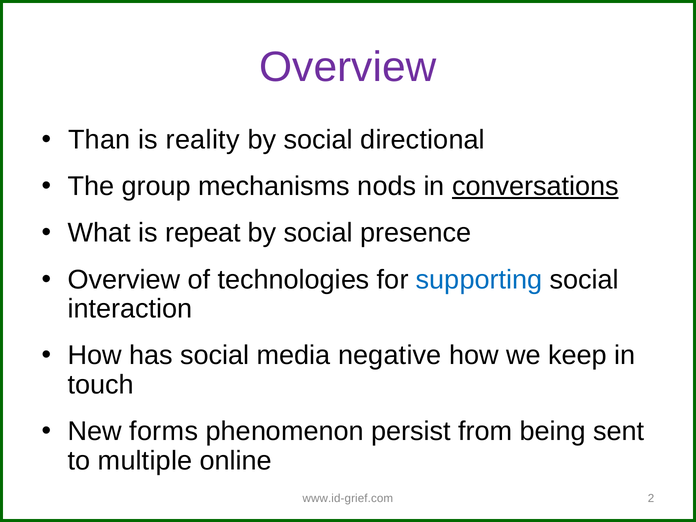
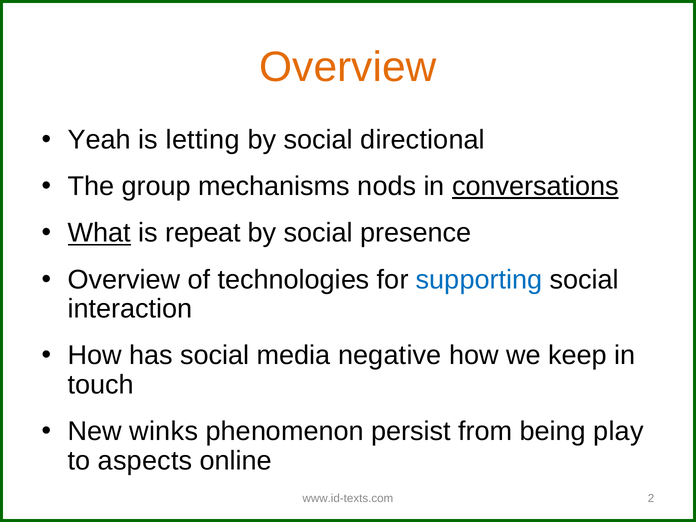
Overview colour: purple -> orange (348, 67)
Than: Than -> Yeah (99, 140)
reality: reality -> letting (203, 140)
What underline: none -> present (99, 233)
forms: forms -> winks (164, 431)
sent: sent -> play (619, 431)
multiple: multiple -> aspects (145, 461)
www.id-grief.com: www.id-grief.com -> www.id-texts.com (348, 499)
